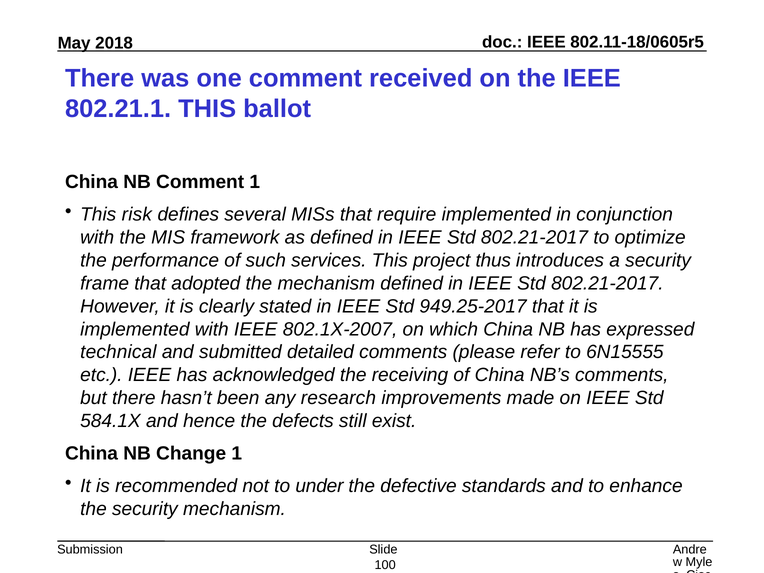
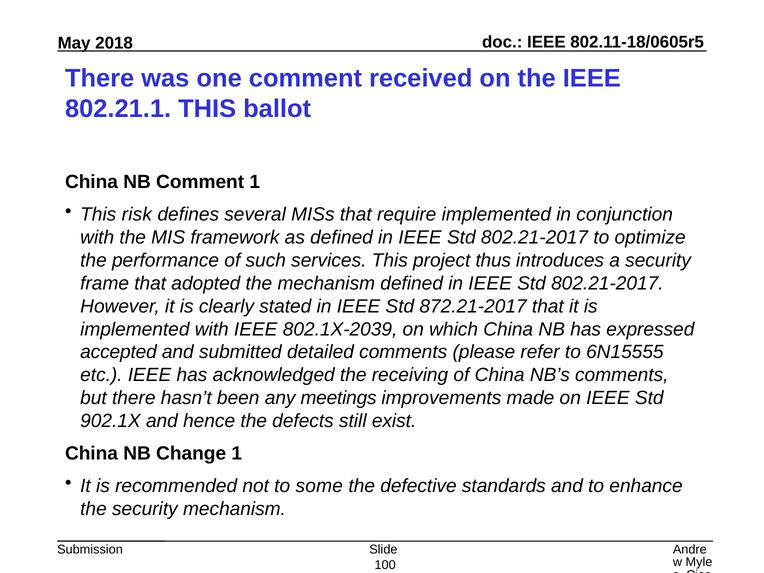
949.25-2017: 949.25-2017 -> 872.21-2017 (473, 306)
802.1X-2007: 802.1X-2007 -> 802.1X-2039 (340, 329)
technical: technical -> accepted (119, 352)
research: research -> meetings (339, 398)
584.1X: 584.1X -> 902.1X (110, 421)
under: under -> some (319, 486)
